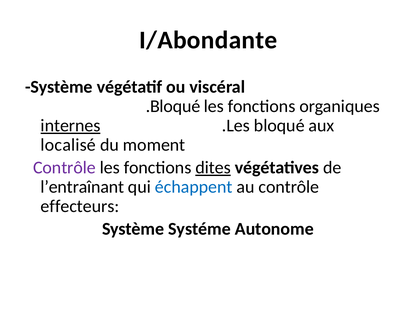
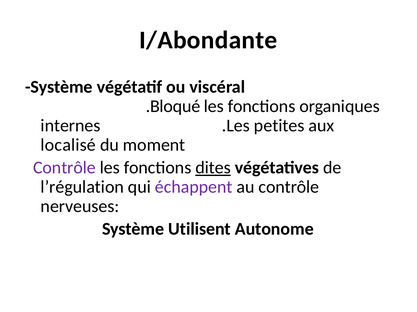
internes underline: present -> none (71, 126)
bloqué: bloqué -> petites (279, 126)
l’entraînant: l’entraînant -> l’régulation (82, 187)
échappent colour: blue -> purple (194, 187)
effecteurs: effecteurs -> nerveuses (80, 207)
Systéme: Systéme -> Utilisent (200, 230)
